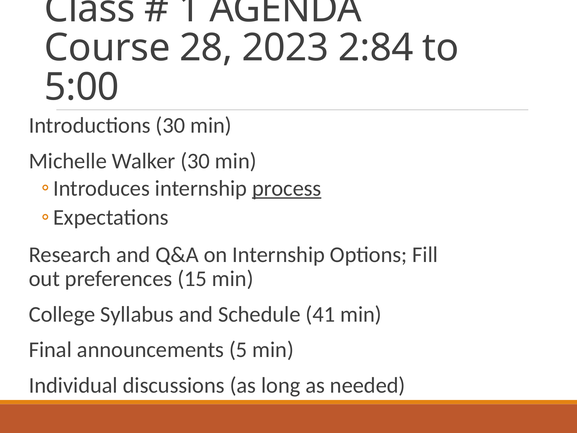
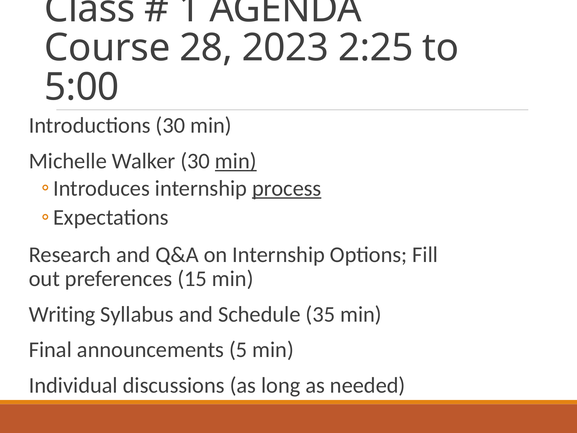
2:84: 2:84 -> 2:25 (376, 48)
min underline: none -> present (236, 161)
College: College -> Writing (62, 314)
41: 41 -> 35 (320, 314)
